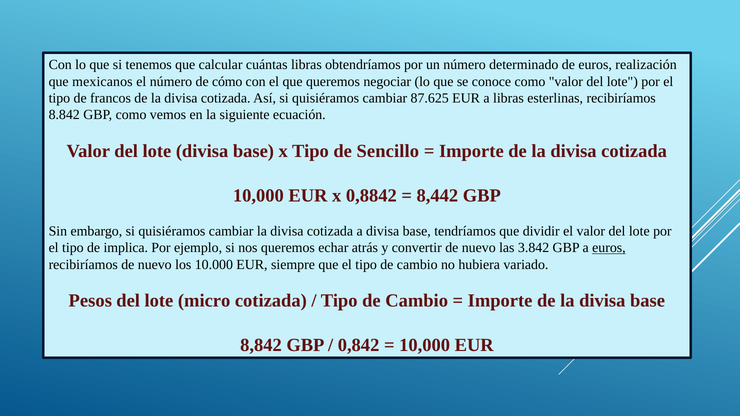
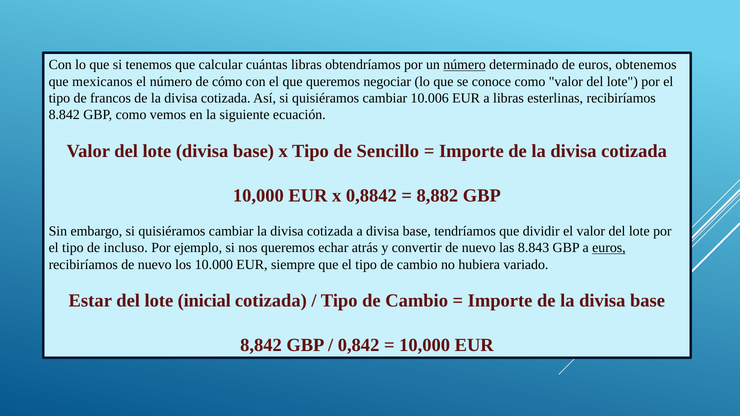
número underline: none -> present (465, 65)
realización: realización -> obtenemos (646, 65)
87.625: 87.625 -> 10.006 (430, 98)
8,442: 8,442 -> 8,882 (437, 196)
implica: implica -> incluso (126, 248)
3.842: 3.842 -> 8.843 (534, 248)
Pesos: Pesos -> Estar (90, 301)
micro: micro -> inicial (204, 301)
